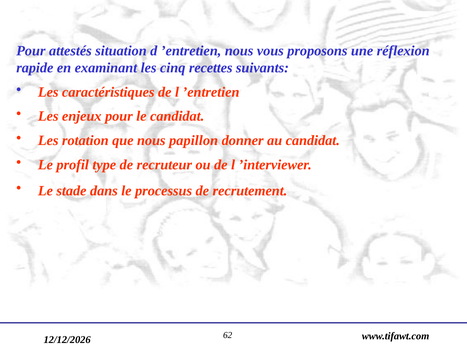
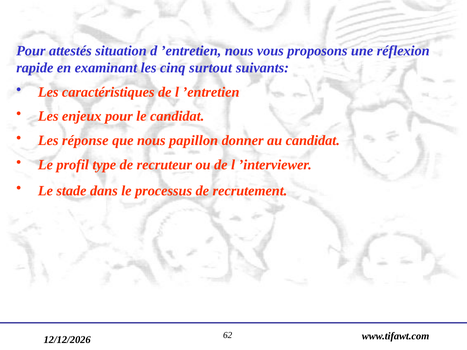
recettes: recettes -> surtout (211, 68)
rotation: rotation -> réponse (85, 141)
